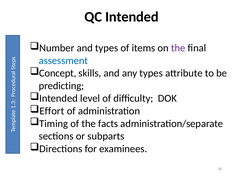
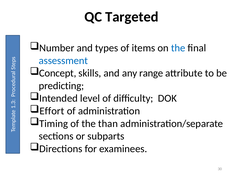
QC Intended: Intended -> Targeted (132, 17)
the colour: purple -> blue (178, 48)
any types: types -> range (151, 73)
facts: facts -> than (108, 124)
